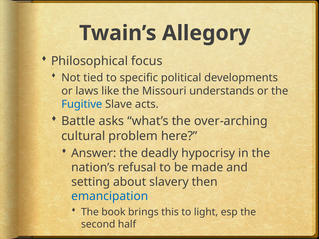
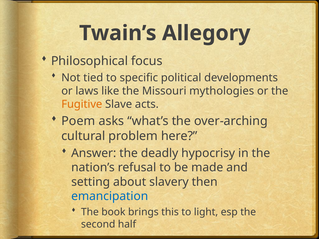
understands: understands -> mythologies (222, 91)
Fugitive colour: blue -> orange (82, 104)
Battle: Battle -> Poem (78, 121)
